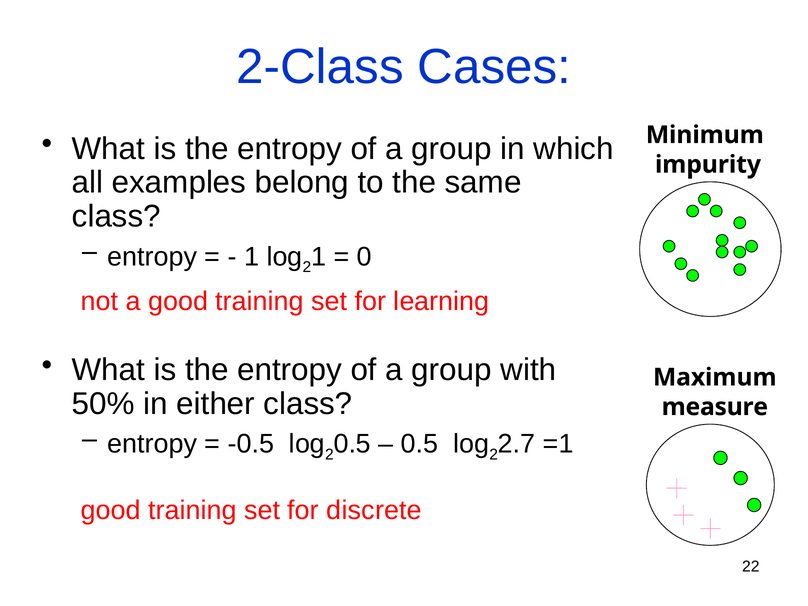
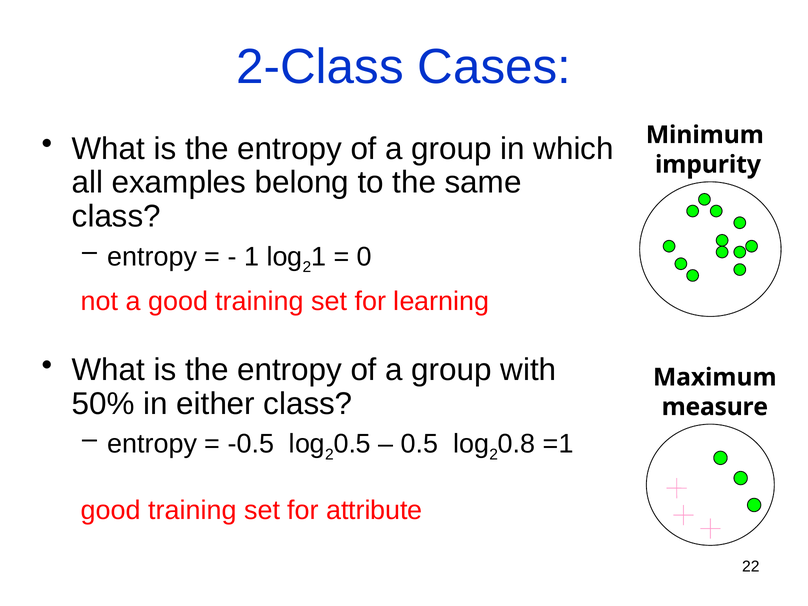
2.7: 2.7 -> 0.8 (517, 444)
discrete: discrete -> attribute (374, 510)
